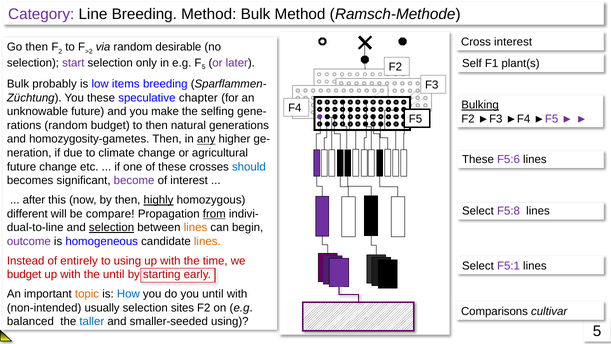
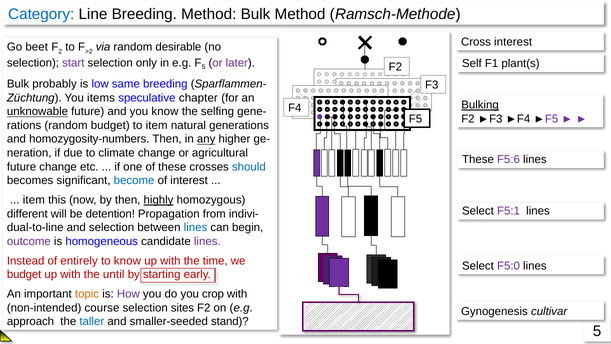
Category colour: purple -> blue (41, 14)
Go then: then -> beet (37, 47)
items: items -> same (126, 84)
You these: these -> items (101, 98)
unknowable underline: none -> present (37, 112)
you make: make -> know (165, 112)
to then: then -> item (157, 125)
homozygosity-gametes: homozygosity-gametes -> homozygosity-numbers (89, 139)
become colour: purple -> blue (134, 180)
after: after -> item (34, 200)
F5:8: F5:8 -> F5:1 (508, 211)
compare: compare -> detention (110, 214)
from underline: present -> none (214, 214)
selection underline: present -> none (112, 227)
lines colour: orange -> blue (196, 227)
lines colour: orange -> purple (207, 241)
to using: using -> know (127, 261)
F5:1: F5:1 -> F5:0 (508, 266)
How colour: blue -> purple (128, 294)
you until: until -> crop (213, 294)
usually: usually -> course (102, 308)
Comparisons: Comparisons -> Gynogenesis (494, 311)
balanced: balanced -> approach (30, 321)
smaller-seeded using: using -> stand (230, 321)
